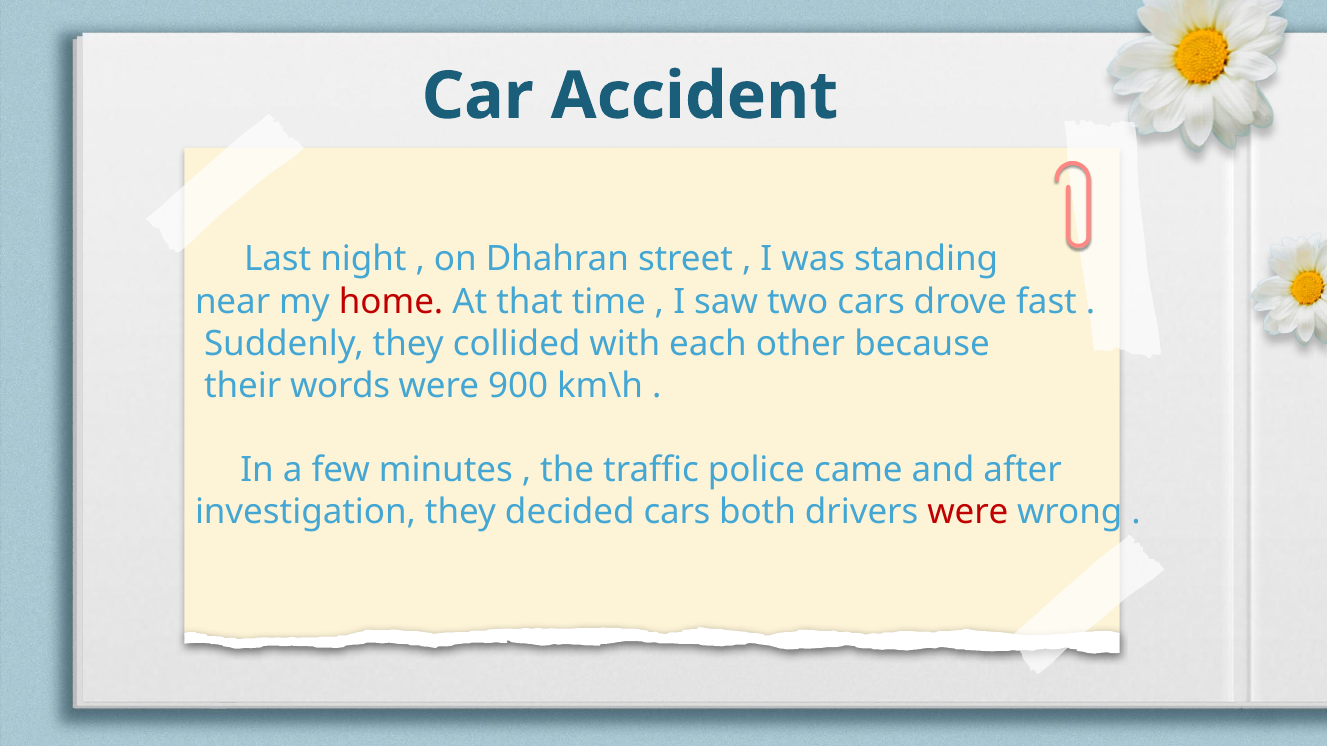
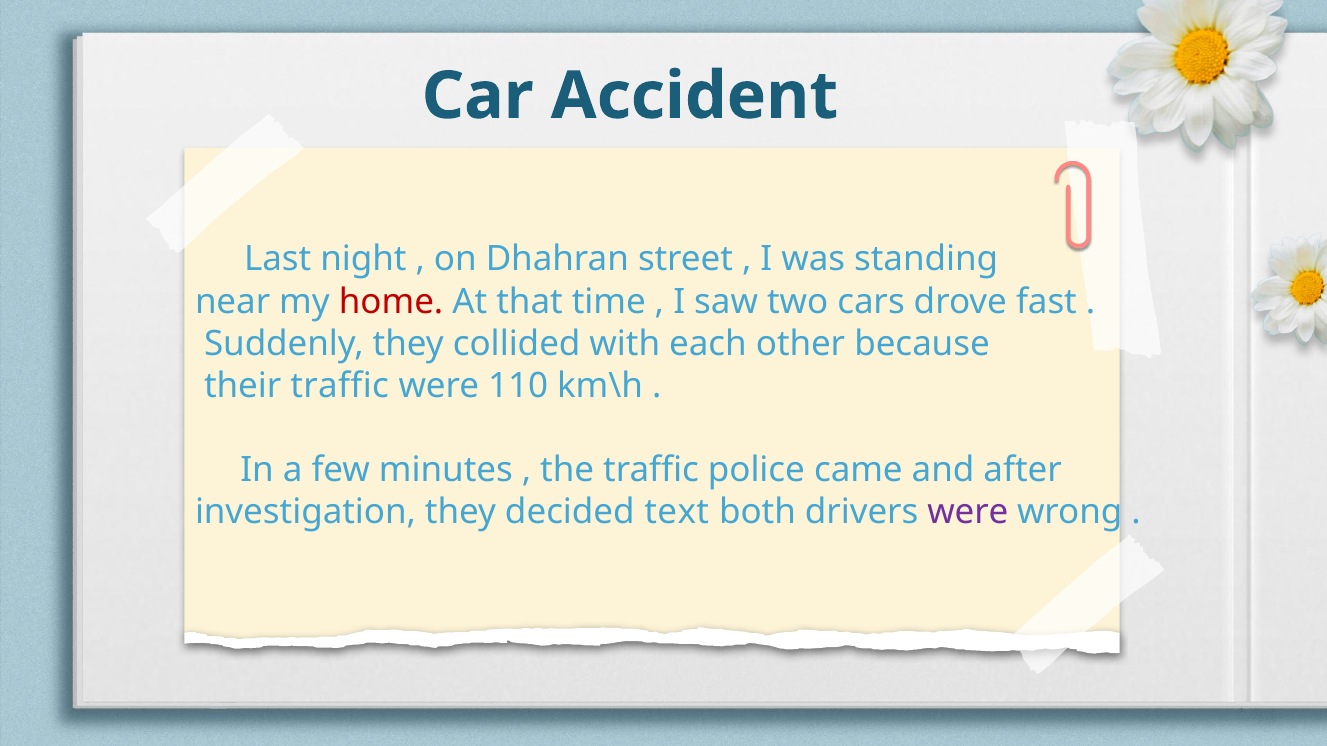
their words: words -> traffic (340, 386)
900: 900 -> 110 (518, 386)
decided cars: cars -> text (677, 512)
were colour: red -> purple (968, 512)
